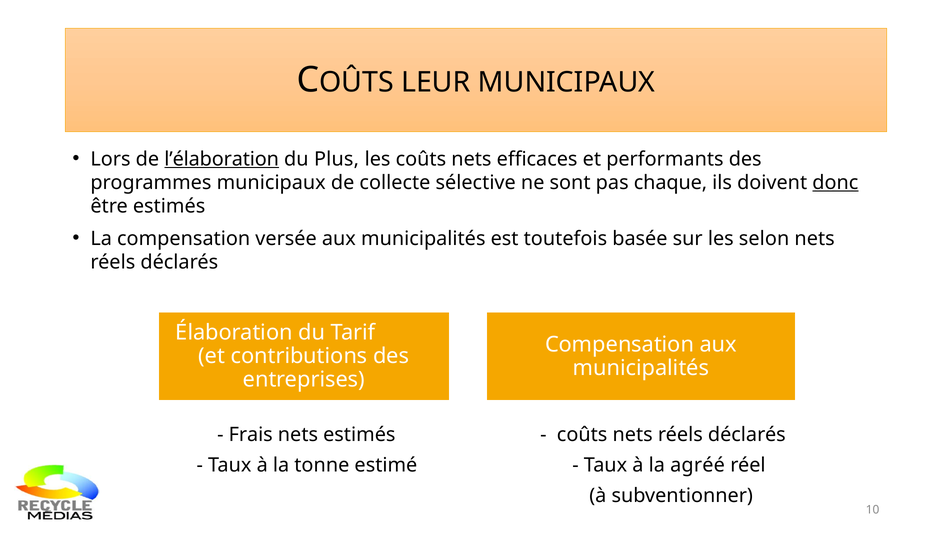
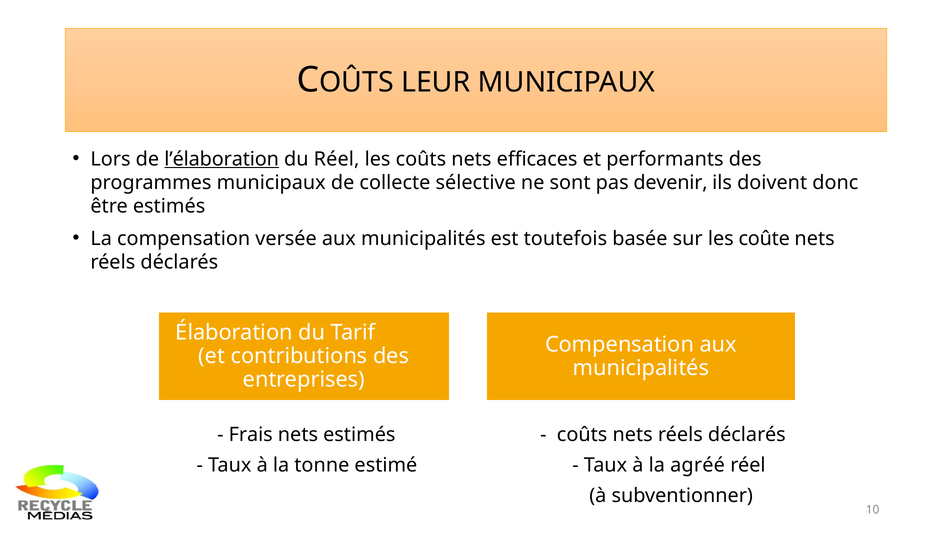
du Plus: Plus -> Réel (337, 159)
chaque: chaque -> devenir (671, 183)
donc underline: present -> none (835, 183)
selon: selon -> coûte (764, 239)
